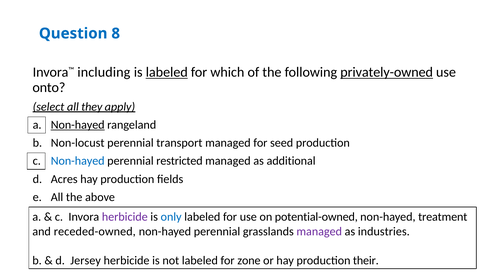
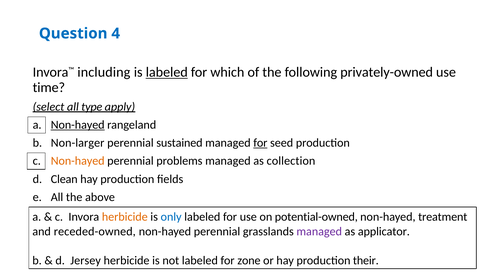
8: 8 -> 4 (116, 33)
privately-owned underline: present -> none (387, 72)
onto: onto -> time (49, 87)
they: they -> type (92, 107)
Non-locust: Non-locust -> Non-larger (78, 143)
transport: transport -> sustained (179, 143)
for underline: none -> present (260, 143)
Non-hayed colour: blue -> orange (78, 161)
restricted: restricted -> problems (179, 161)
additional: additional -> collection (291, 161)
Acres: Acres -> Clean (64, 179)
herbicide colour: purple -> orange (125, 217)
industries: industries -> applicator (384, 231)
